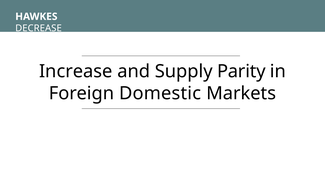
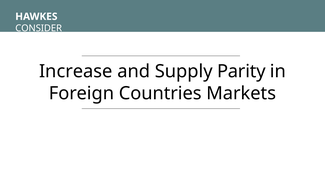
DECREASE: DECREASE -> CONSIDER (39, 28)
Domestic: Domestic -> Countries (160, 93)
